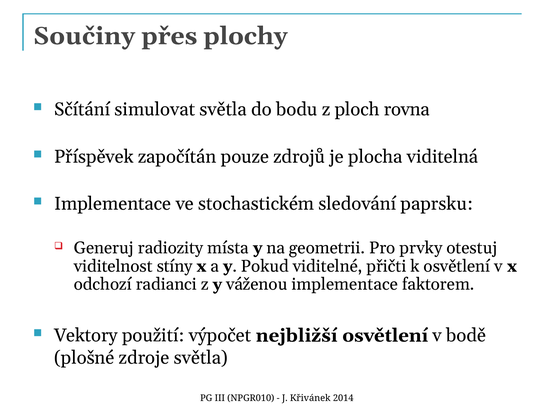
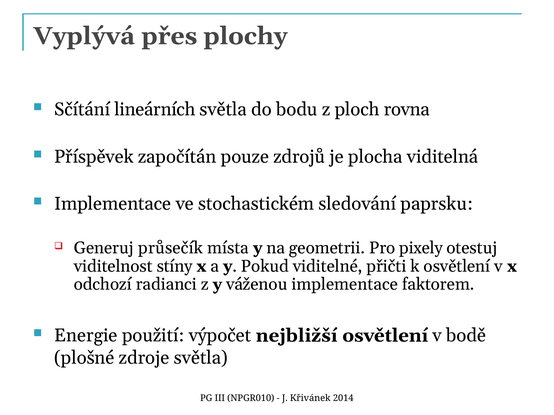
Součiny: Součiny -> Vyplývá (84, 36)
simulovat: simulovat -> lineárních (155, 110)
radiozity: radiozity -> průsečík (171, 248)
prvky: prvky -> pixely (421, 248)
Vektory: Vektory -> Energie (86, 336)
